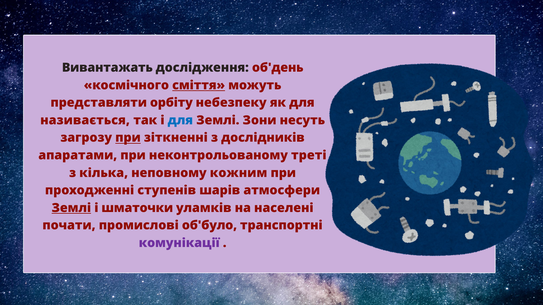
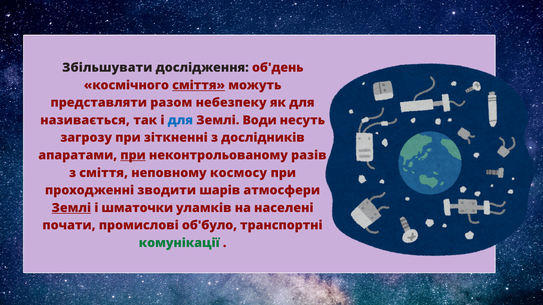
Вивантажать: Вивантажать -> Збільшувати (107, 68)
орбіту: орбіту -> разом (171, 103)
Зони: Зони -> Води (260, 121)
при underline: present -> none (128, 138)
при underline: none -> present (133, 156)
треті: треті -> разів (309, 156)
з кілька: кілька -> сміття (104, 173)
кожним: кожним -> космосу (239, 173)
ступенів: ступенів -> зводити (167, 191)
комунікації colour: purple -> green (179, 243)
